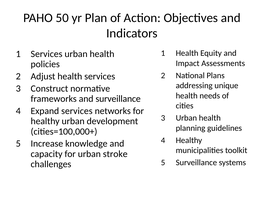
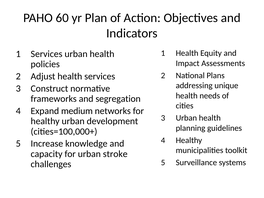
50: 50 -> 60 (62, 18)
and surveillance: surveillance -> segregation (118, 99)
Expand services: services -> medium (77, 111)
